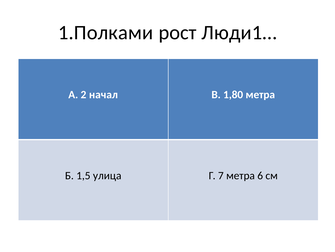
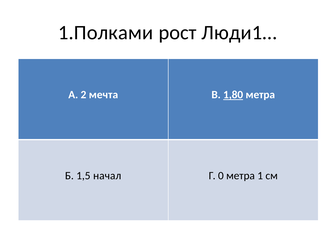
начал: начал -> мечта (103, 94)
1,80 underline: none -> present (233, 94)
улица: улица -> начал (107, 175)
7: 7 -> 0 (221, 175)
6: 6 -> 1 (260, 175)
